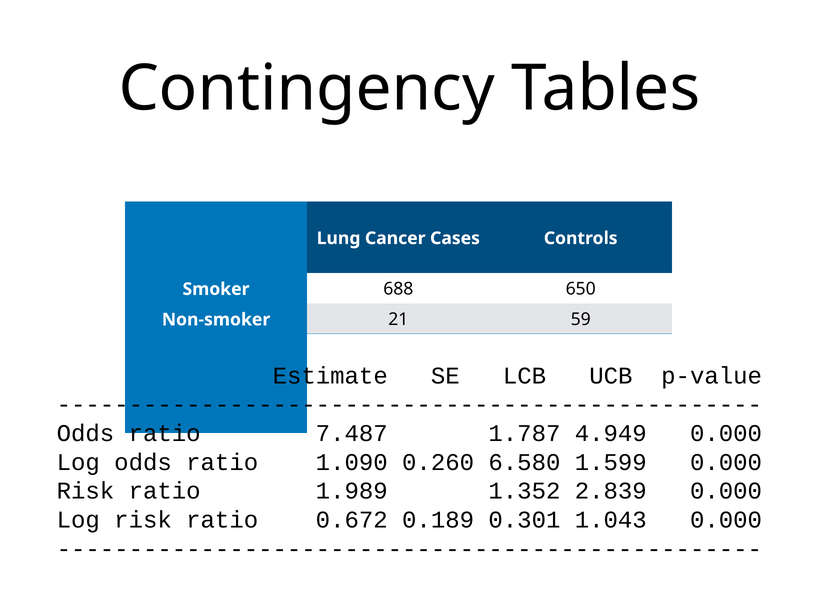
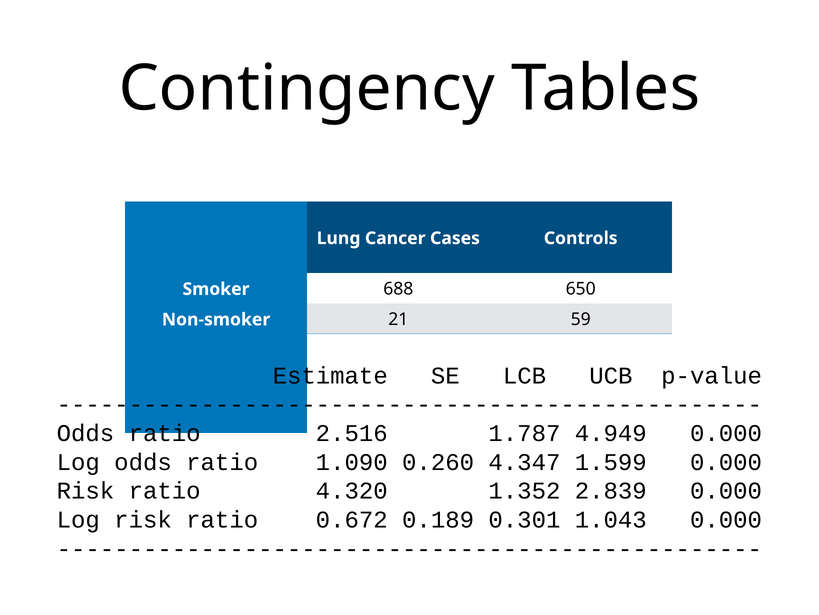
7.487: 7.487 -> 2.516 (352, 433)
6.580: 6.580 -> 4.347 (524, 462)
1.989: 1.989 -> 4.320 (352, 490)
